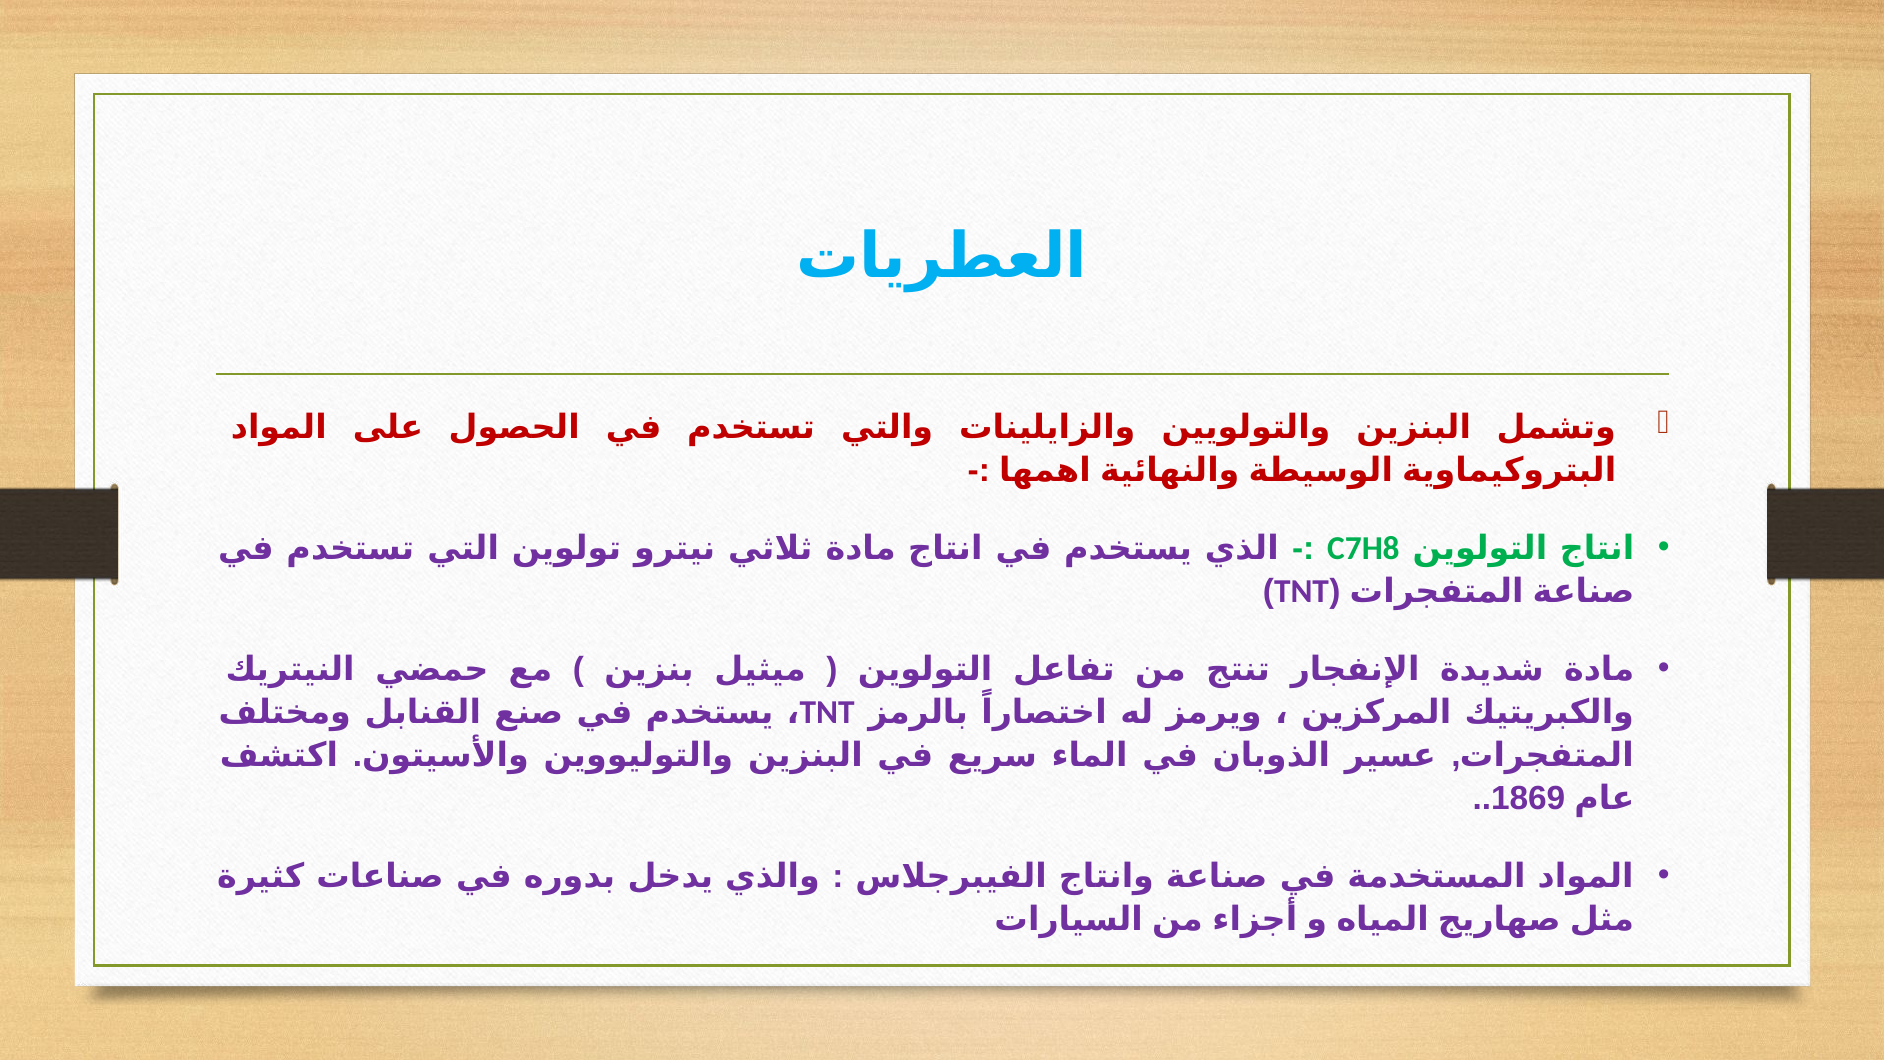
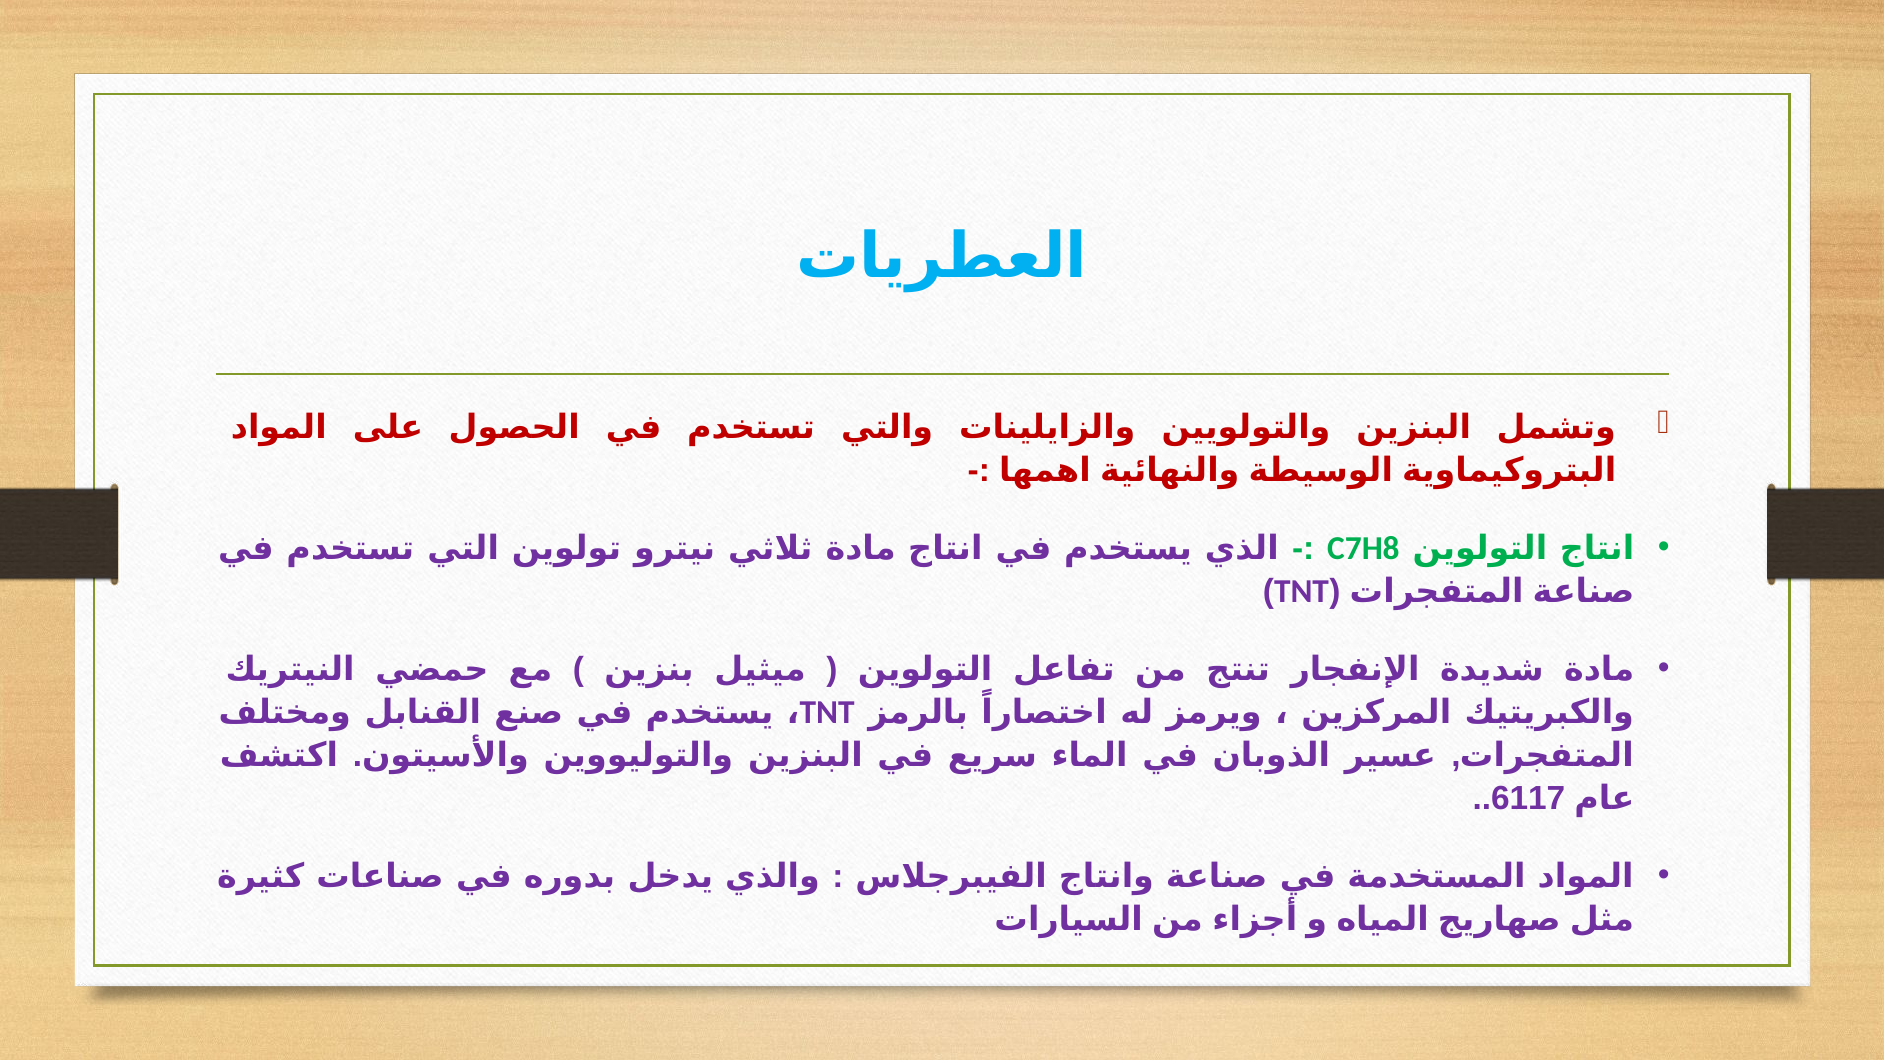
1869: 1869 -> 6117 (1528, 798)
